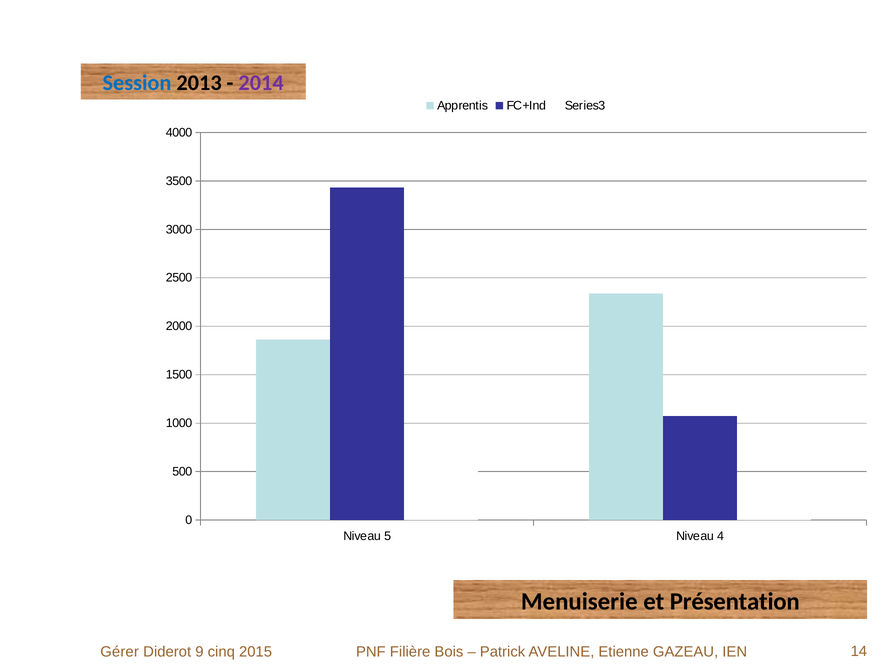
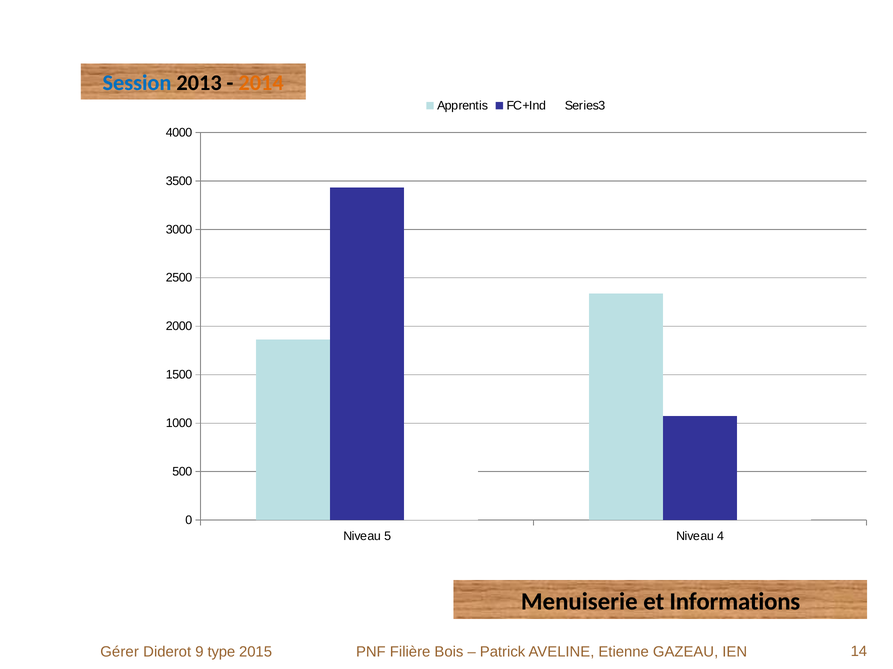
2014 colour: purple -> orange (261, 83)
Présentation: Présentation -> Informations (735, 602)
cinq: cinq -> type (221, 653)
